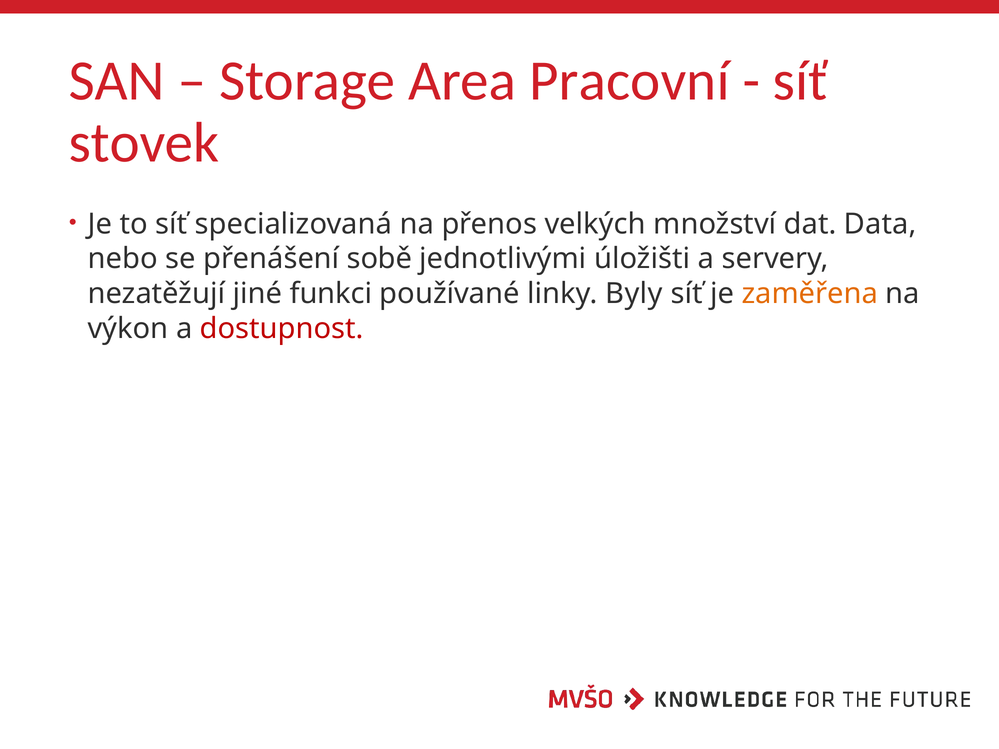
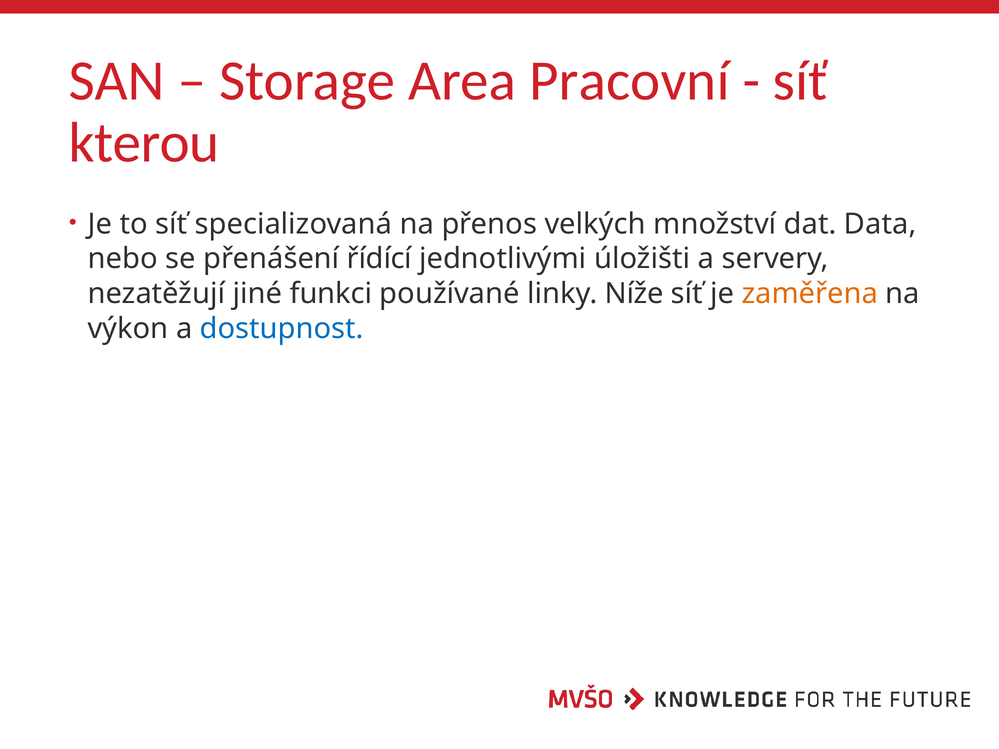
stovek: stovek -> kterou (144, 143)
sobě: sobě -> řídící (379, 259)
Byly: Byly -> Níže (634, 294)
dostupnost colour: red -> blue (282, 329)
